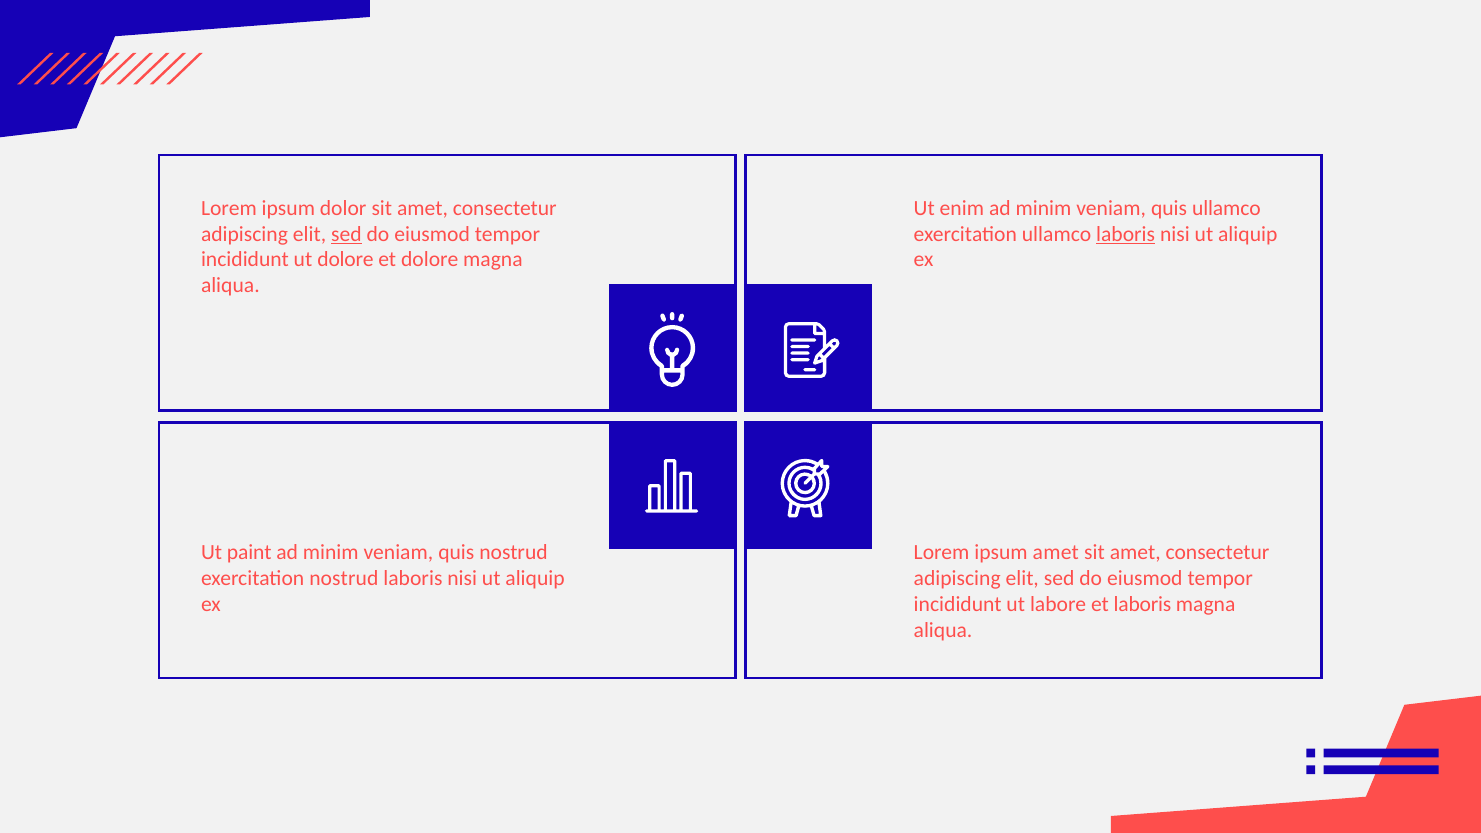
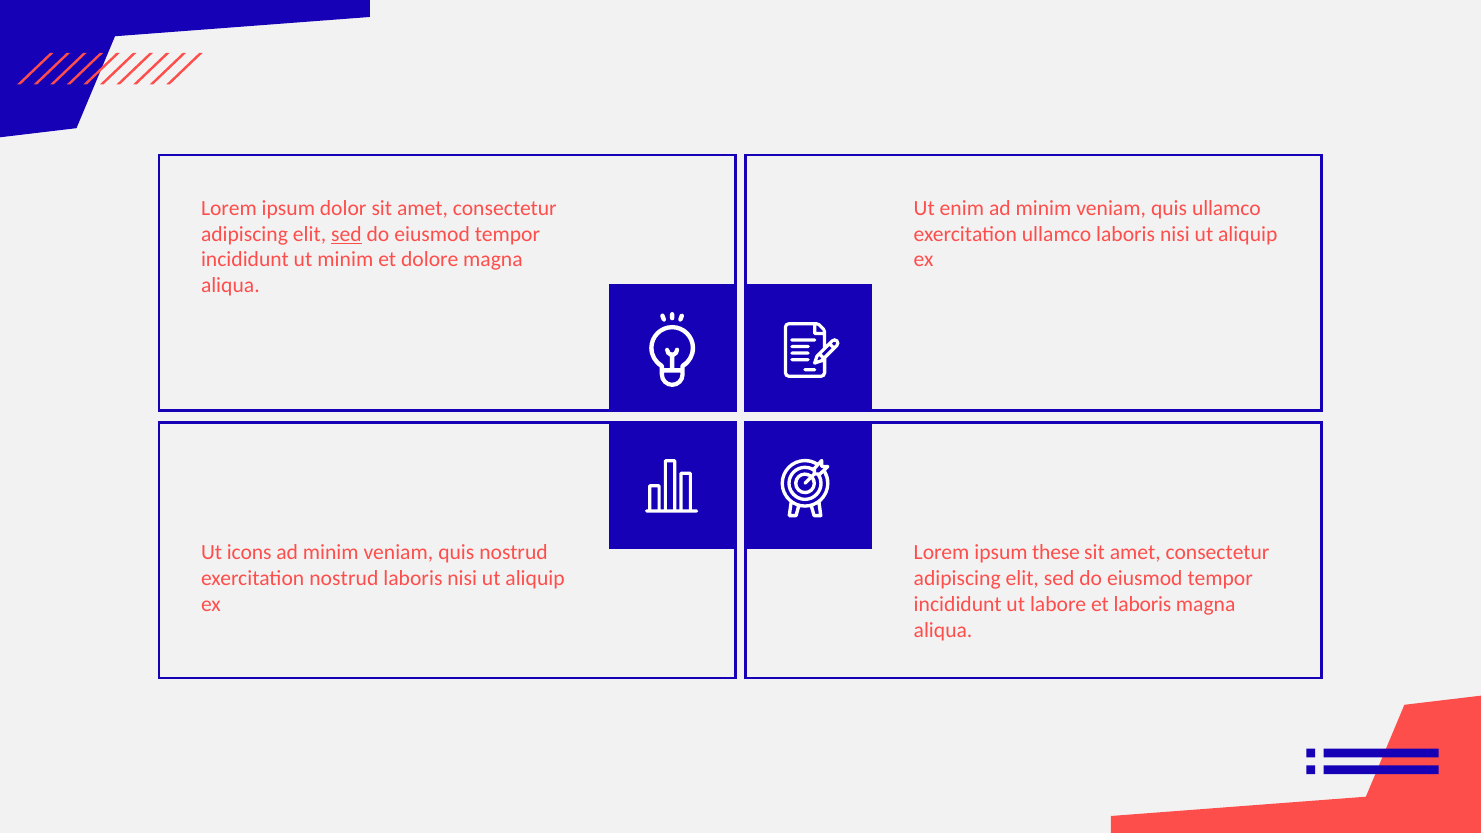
laboris underline: present -> none (1126, 234)
ut dolore: dolore -> minim (345, 260)
paint: paint -> icons (249, 553)
ipsum amet: amet -> these (1056, 553)
